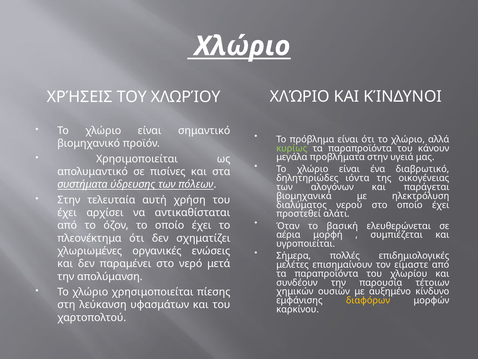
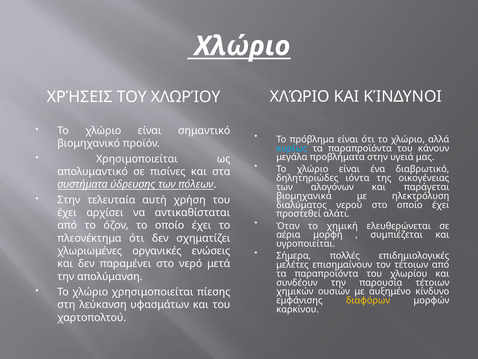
κυρίως colour: light green -> light blue (292, 148)
βασική: βασική -> χημική (342, 226)
τον είμαστε: είμαστε -> τέτοιων (411, 264)
